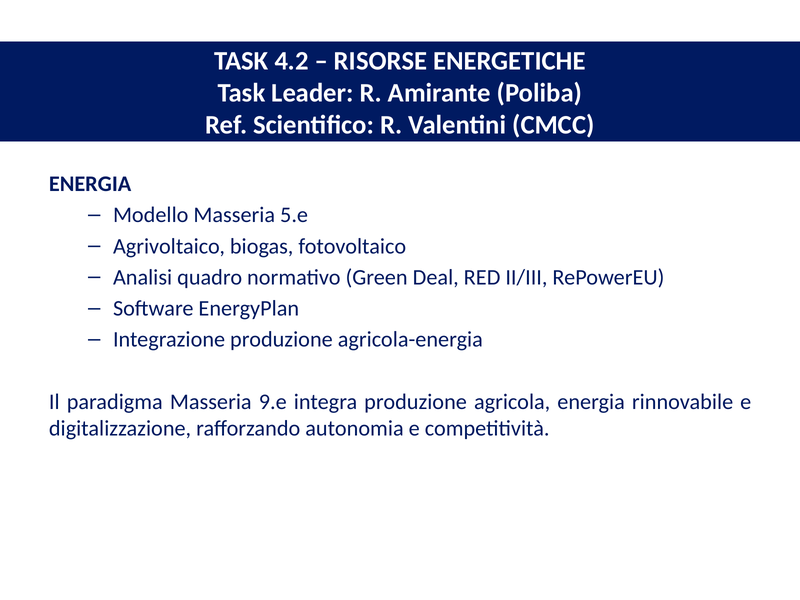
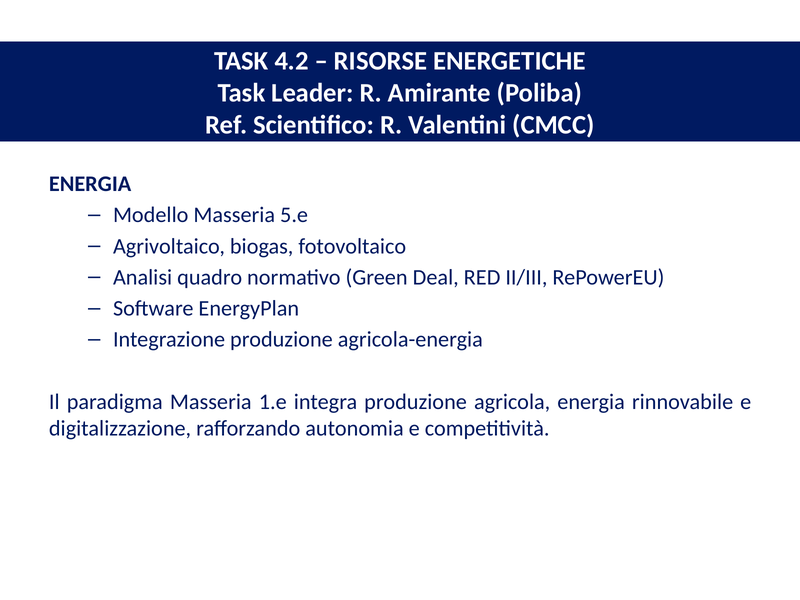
9.e: 9.e -> 1.e (273, 402)
